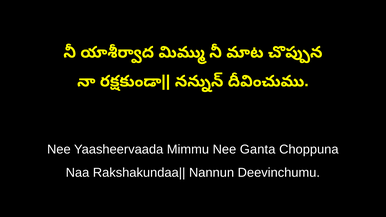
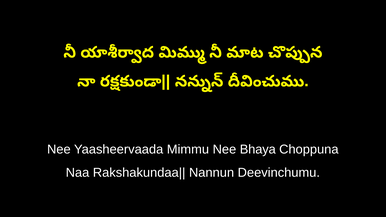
Ganta: Ganta -> Bhaya (258, 149)
